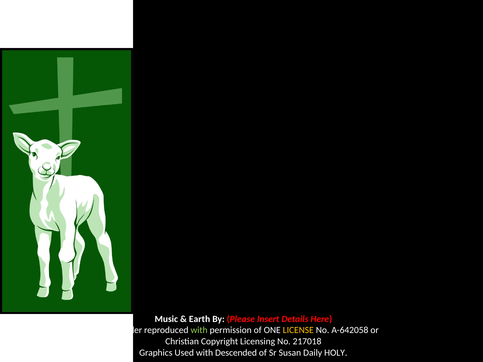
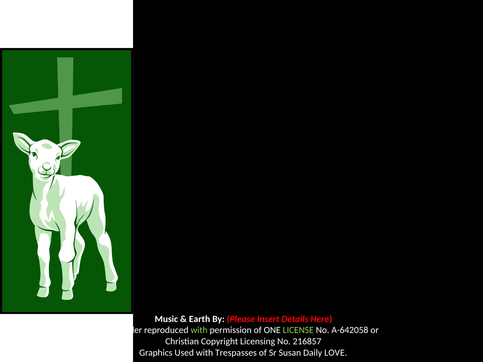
LICENSE colour: yellow -> light green (298, 330)
217018: 217018 -> 216857 (307, 342)
Descended: Descended -> Trespasses (236, 353)
HOLY: HOLY -> LOVE (336, 353)
